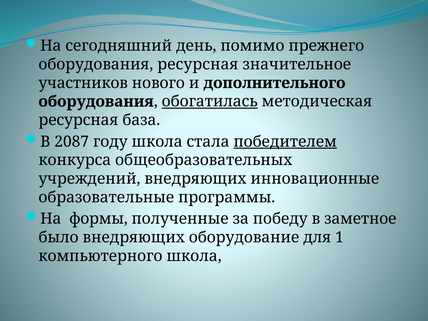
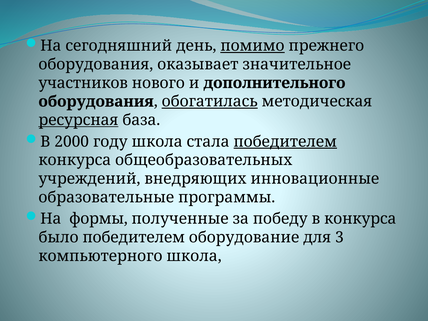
помимо underline: none -> present (252, 46)
оборудования ресурсная: ресурсная -> оказывает (198, 64)
ресурсная underline: none -> present (78, 120)
2087: 2087 -> 2000 (72, 142)
в заметное: заметное -> конкурса (360, 219)
было внедряющих: внедряющих -> победителем (134, 237)
1: 1 -> 3 (339, 237)
